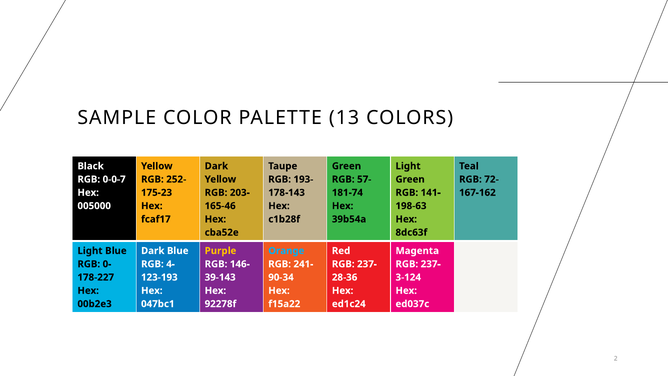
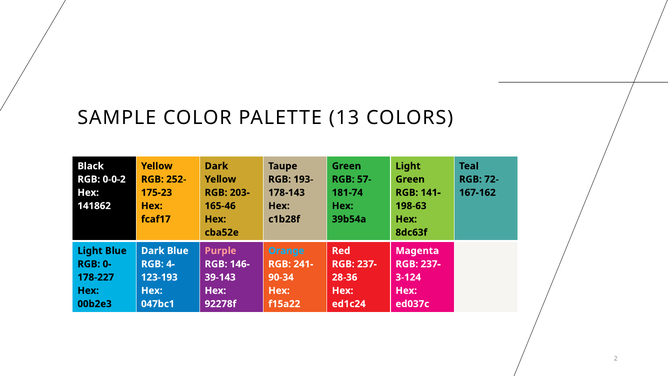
0-0-7: 0-0-7 -> 0-0-2 (114, 179)
005000: 005000 -> 141862 (94, 206)
Purple colour: yellow -> pink (220, 251)
